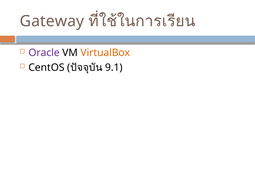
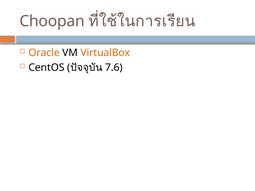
Gateway: Gateway -> Choopan (52, 21)
Oracle colour: purple -> orange (44, 53)
9.1: 9.1 -> 7.6 (114, 68)
